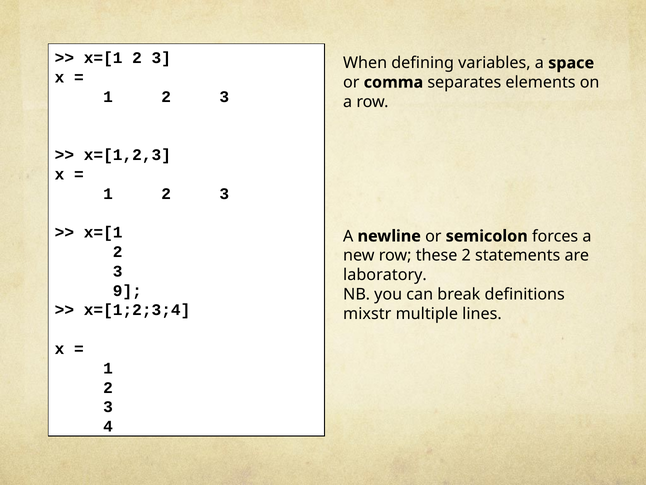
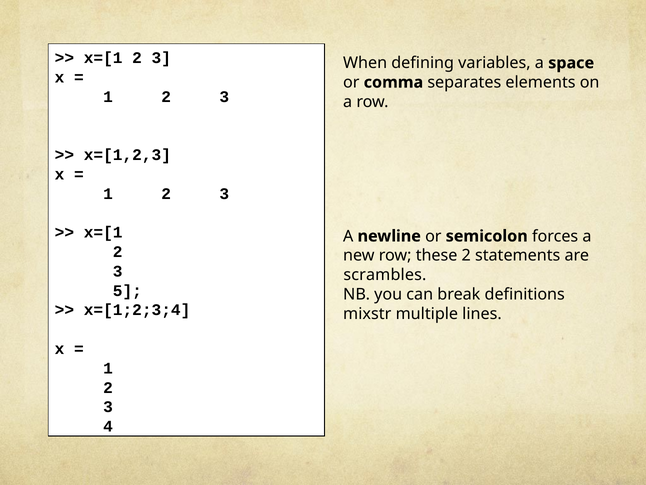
laboratory: laboratory -> scrambles (385, 275)
9: 9 -> 5 (127, 290)
